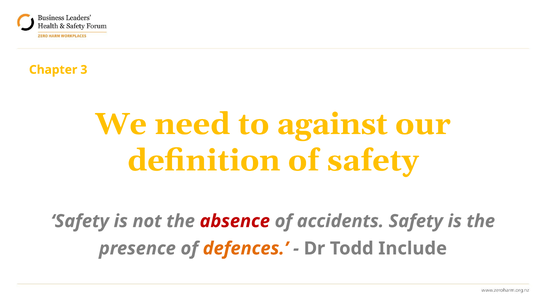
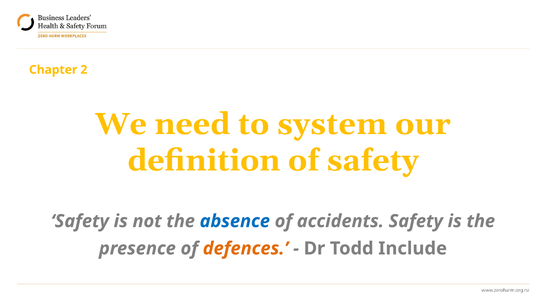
3: 3 -> 2 (84, 70)
against: against -> system (332, 124)
absence colour: red -> blue (235, 221)
